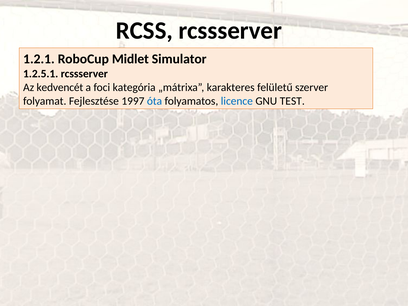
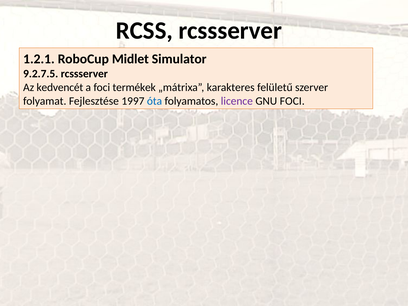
1.2.5.1: 1.2.5.1 -> 9.2.7.5 (41, 74)
kategória: kategória -> termékek (134, 87)
licence colour: blue -> purple (237, 101)
GNU TEST: TEST -> FOCI (292, 101)
